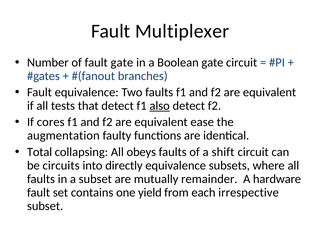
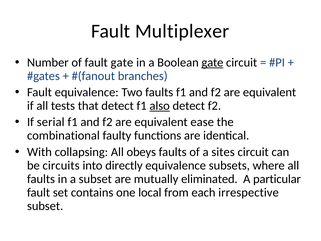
gate underline: none -> present (212, 62)
cores: cores -> serial (51, 122)
augmentation: augmentation -> combinational (63, 135)
Total: Total -> With (39, 152)
shift: shift -> sites (223, 152)
remainder: remainder -> eliminated (209, 179)
hardware: hardware -> particular (277, 179)
yield: yield -> local (150, 192)
